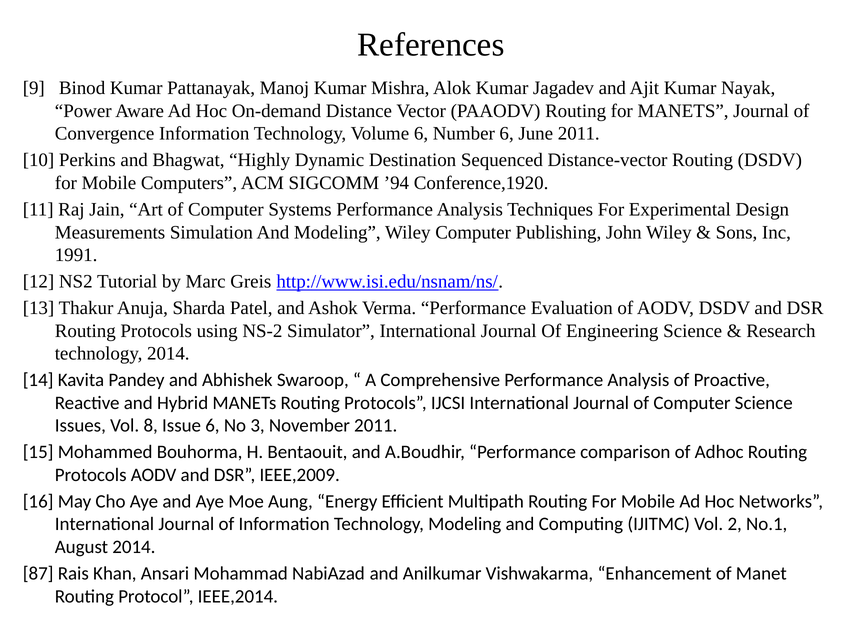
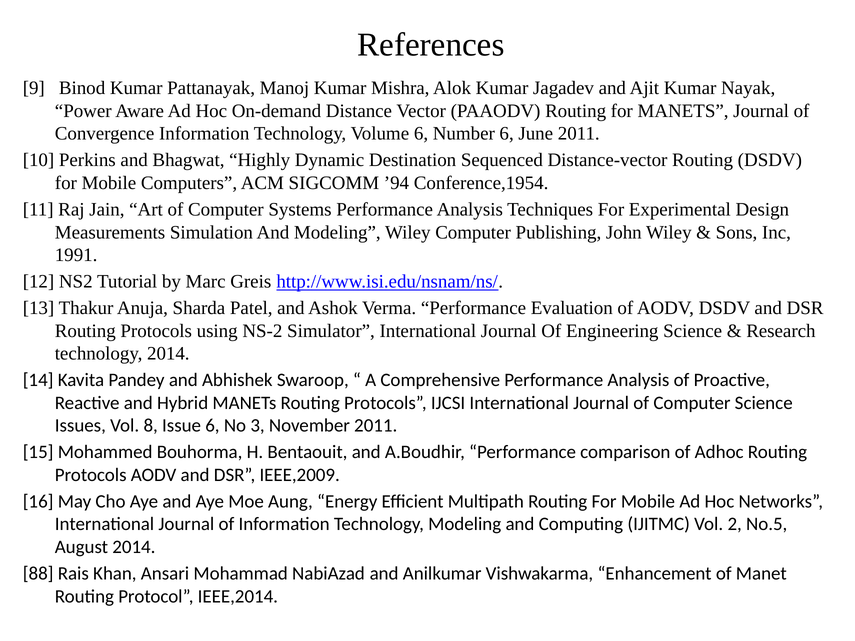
Conference,1920: Conference,1920 -> Conference,1954 (481, 183)
No.1: No.1 -> No.5 (767, 524)
87: 87 -> 88 (38, 574)
